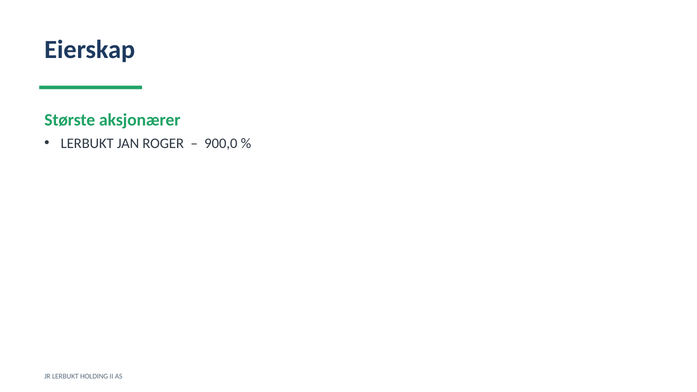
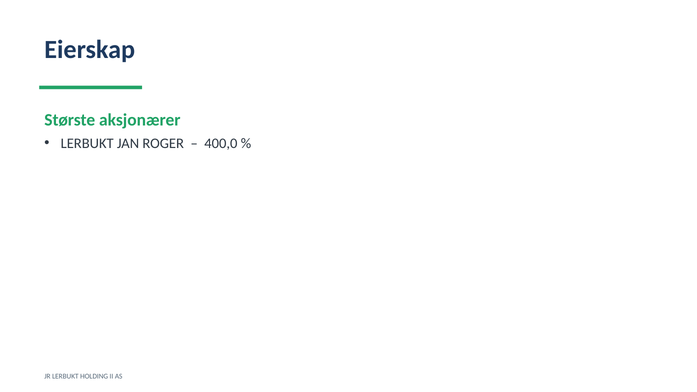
900,0: 900,0 -> 400,0 (221, 143)
